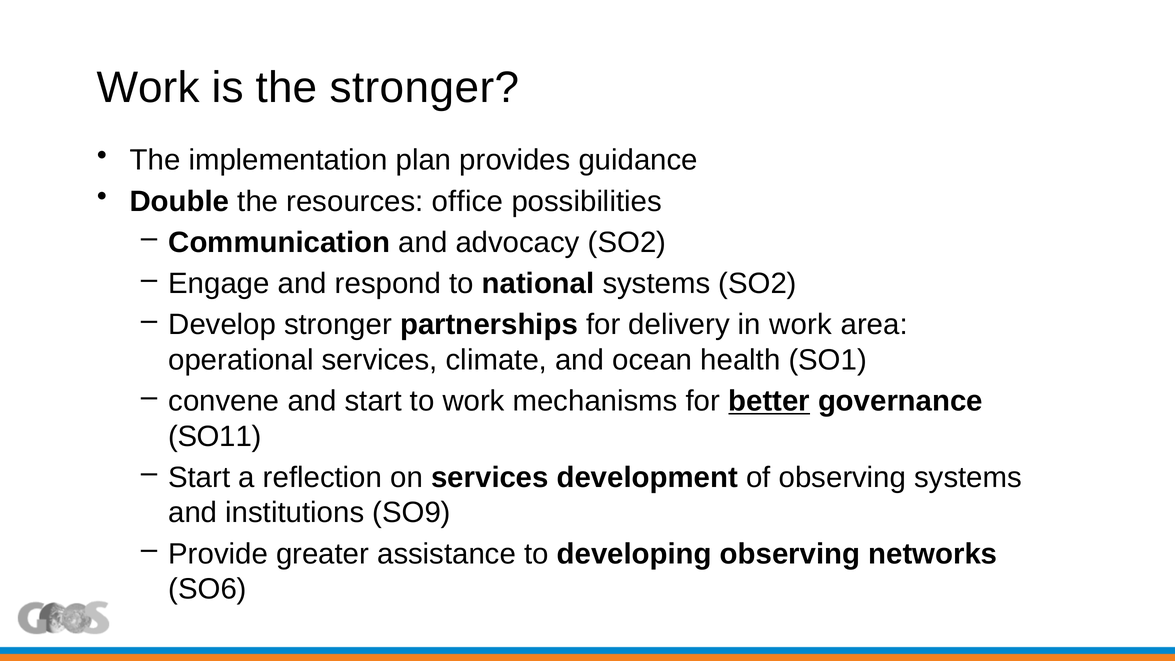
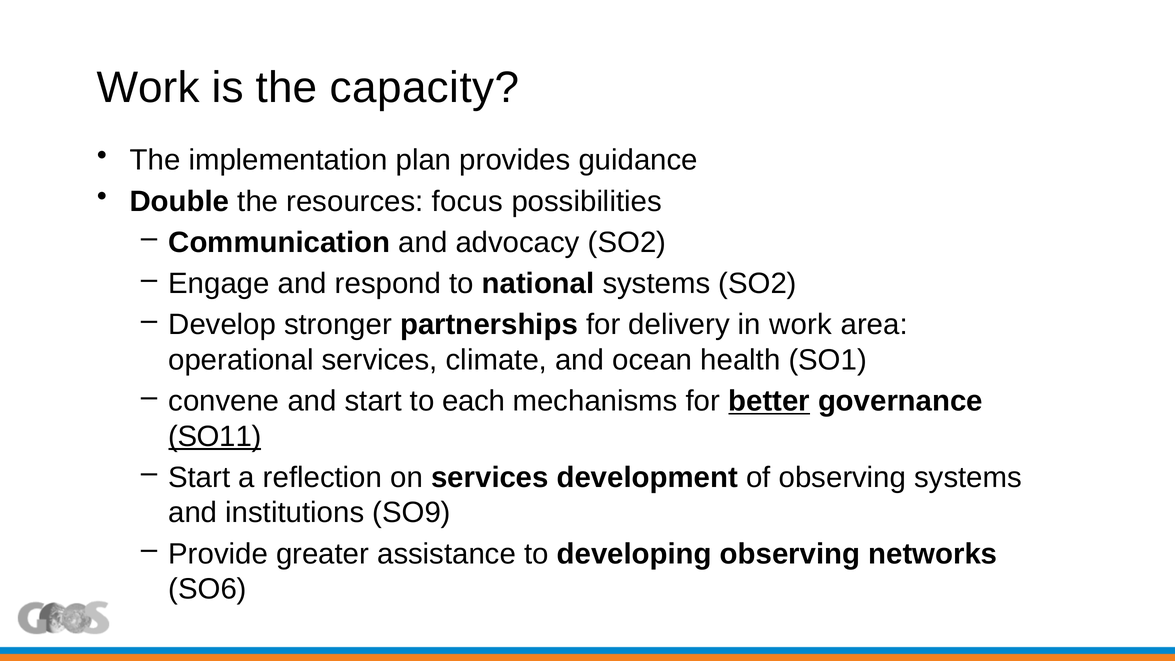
the stronger: stronger -> capacity (424, 88)
office: office -> focus (467, 201)
to work: work -> each (474, 401)
SO11 underline: none -> present (215, 436)
